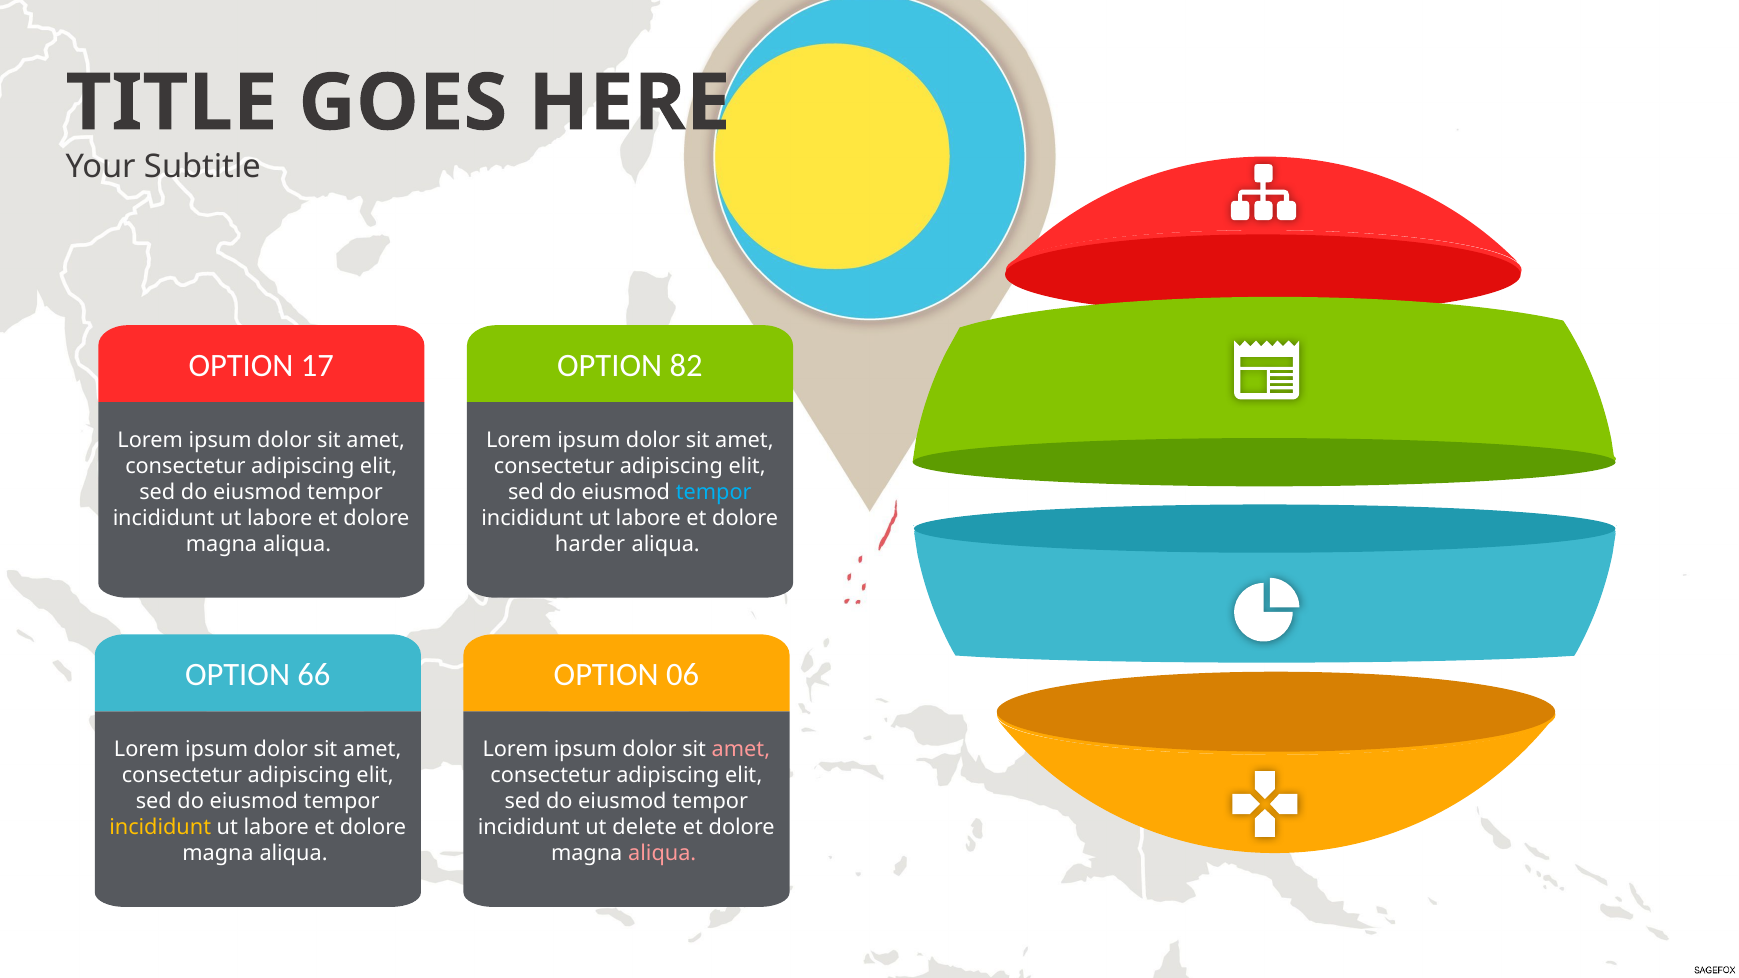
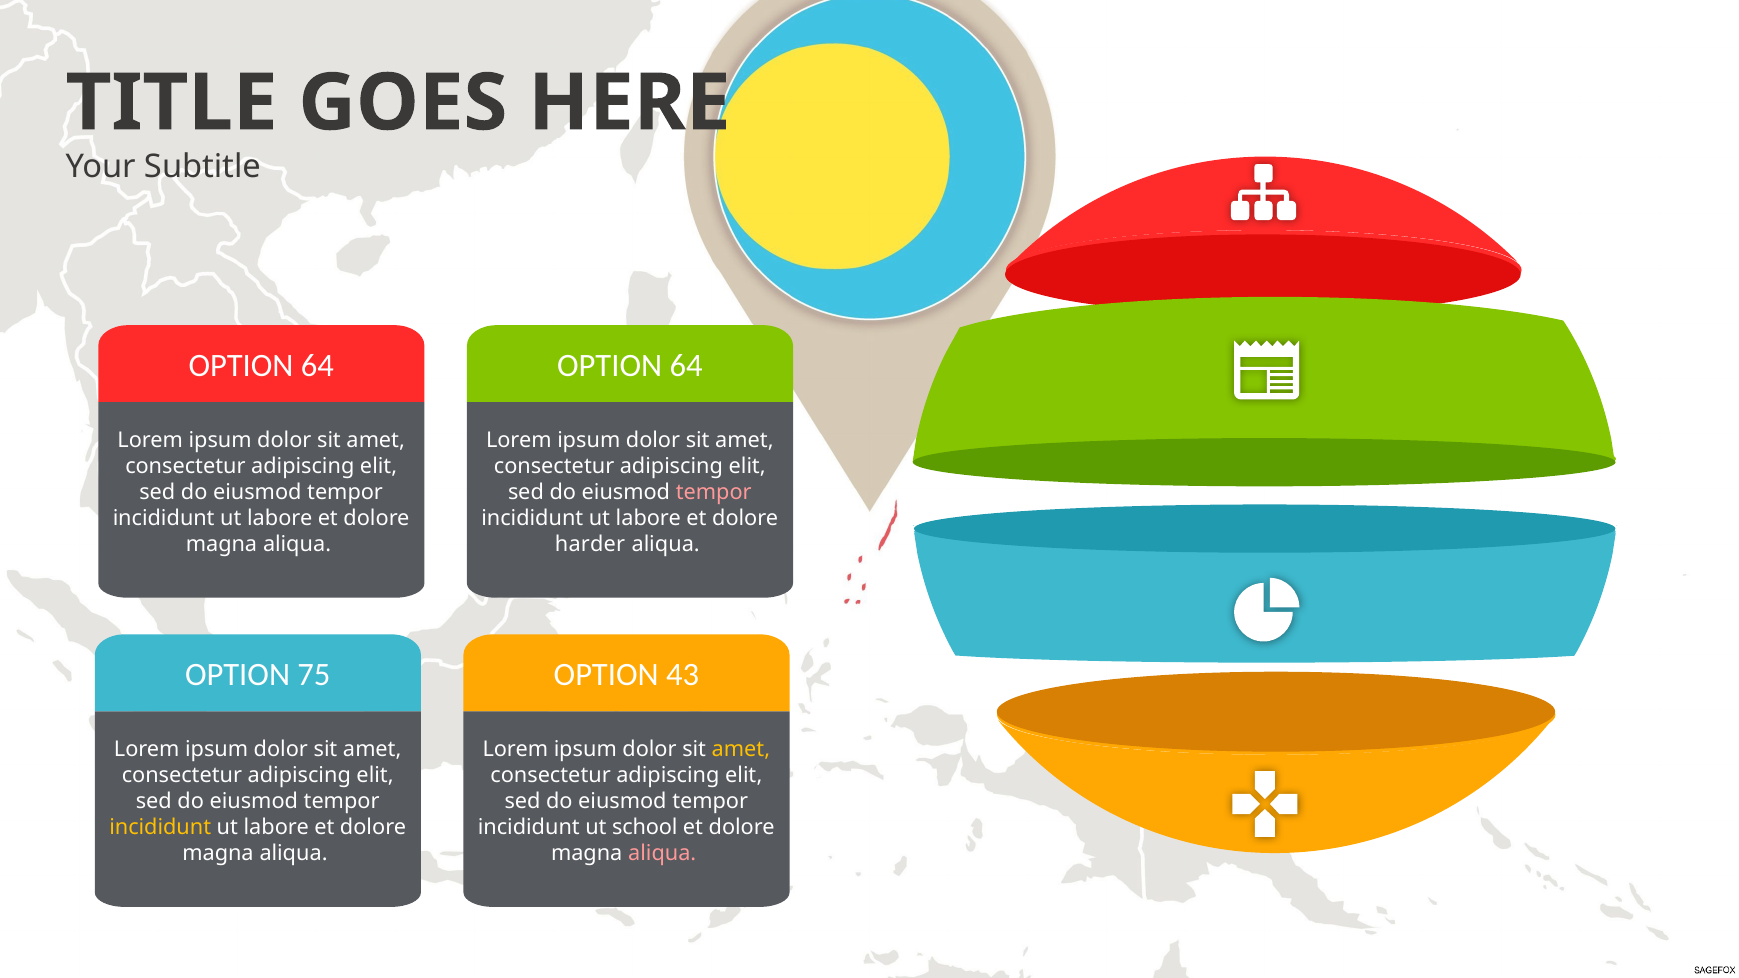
17: 17 -> 64 (317, 366)
82: 82 -> 64 (686, 366)
tempor colour: light blue -> pink (714, 492)
66: 66 -> 75 (314, 675)
06: 06 -> 43 (683, 675)
amet colour: pink -> yellow (741, 749)
delete: delete -> school (645, 827)
